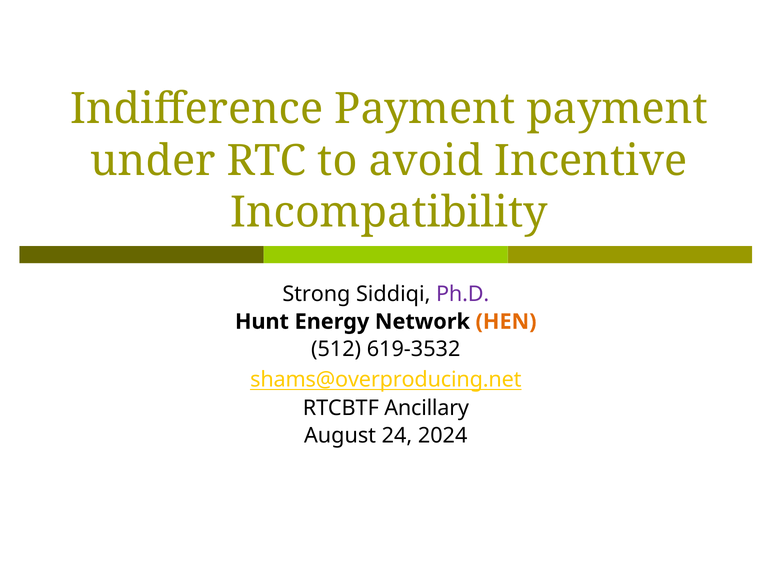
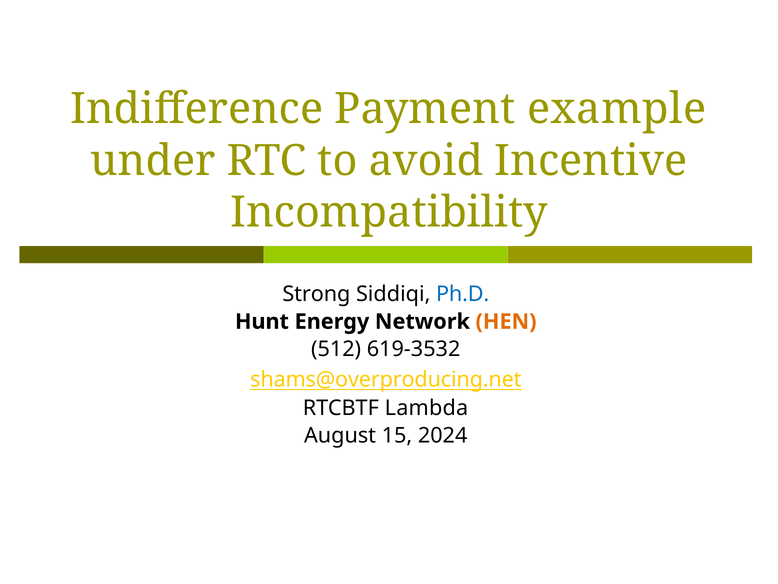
Payment payment: payment -> example (617, 109)
Ph.D colour: purple -> blue (463, 294)
Ancillary: Ancillary -> Lambda (426, 408)
24: 24 -> 15 (397, 435)
